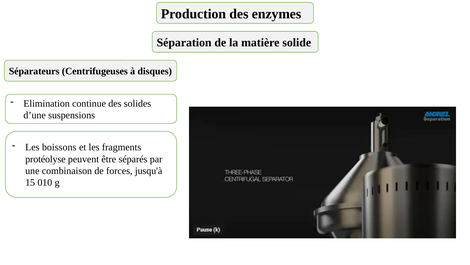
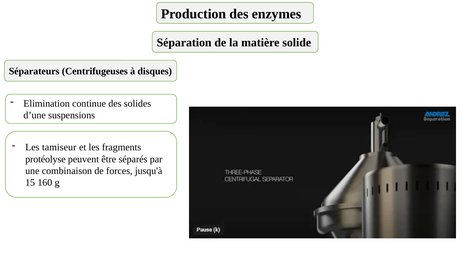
boissons: boissons -> tamiseur (59, 147)
010: 010 -> 160 (45, 182)
